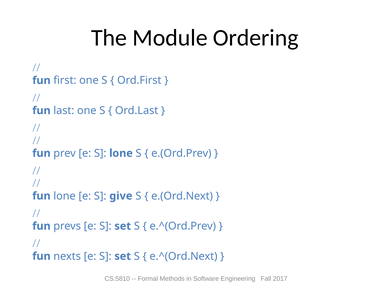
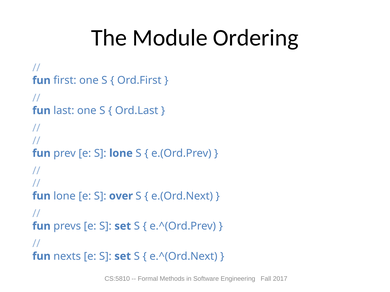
give: give -> over (121, 196)
